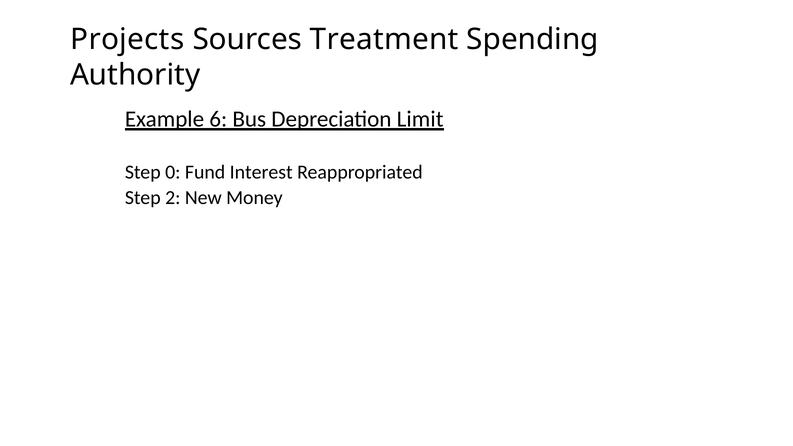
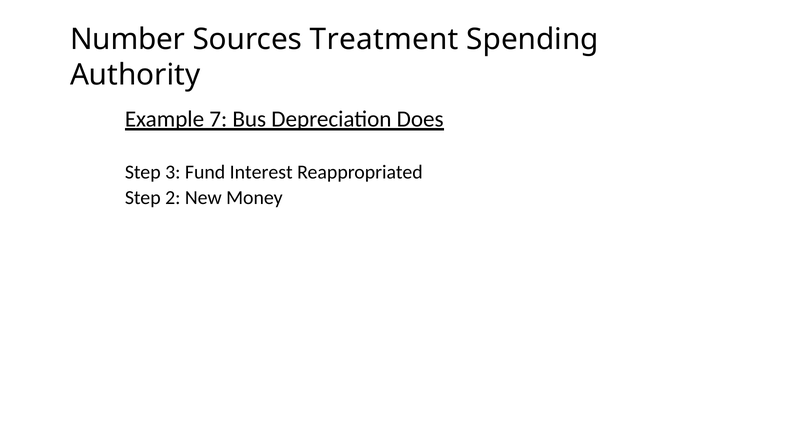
Projects: Projects -> Number (128, 39)
6: 6 -> 7 (218, 119)
Limit: Limit -> Does (420, 119)
0: 0 -> 3 (173, 172)
